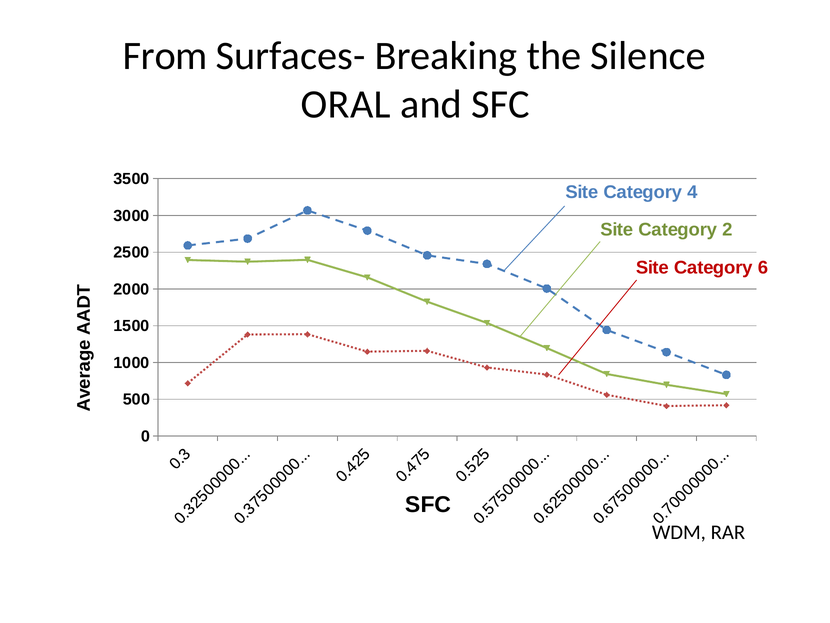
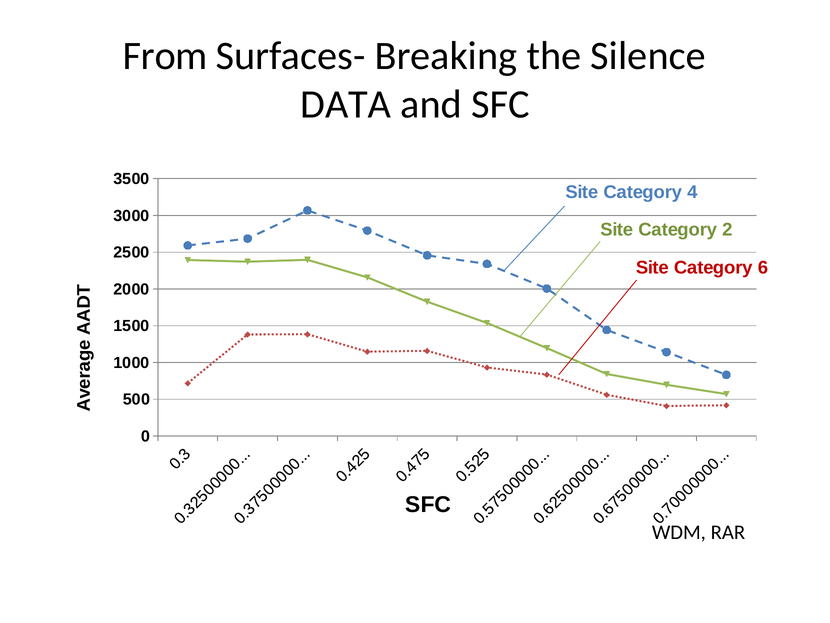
ORAL: ORAL -> DATA (346, 105)
